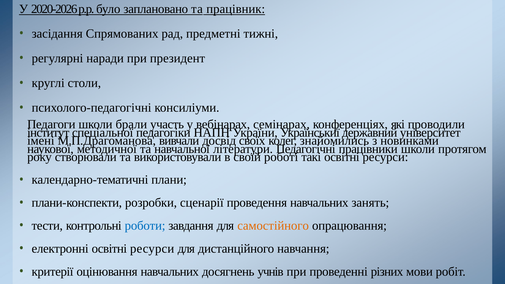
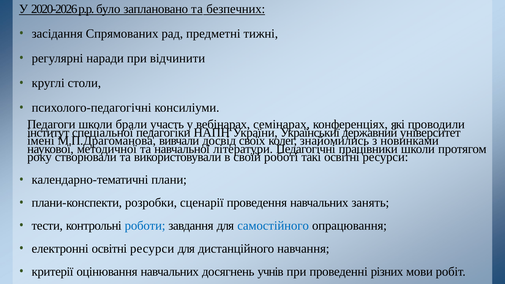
працівник: працівник -> безпечних (236, 9)
президент: президент -> відчинити (178, 58)
самостійного colour: orange -> blue (273, 226)
